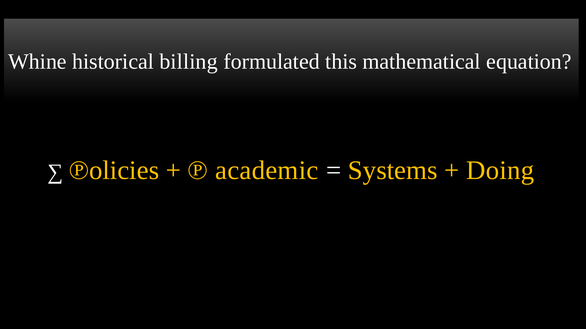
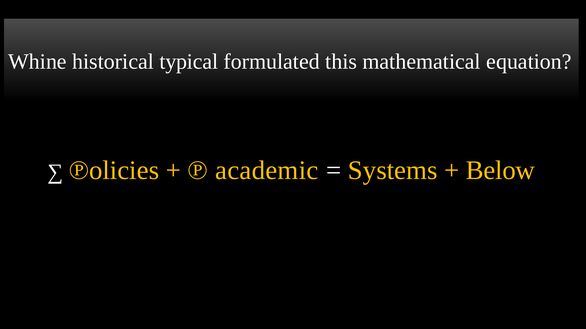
billing: billing -> typical (189, 62)
Doing: Doing -> Below (500, 171)
